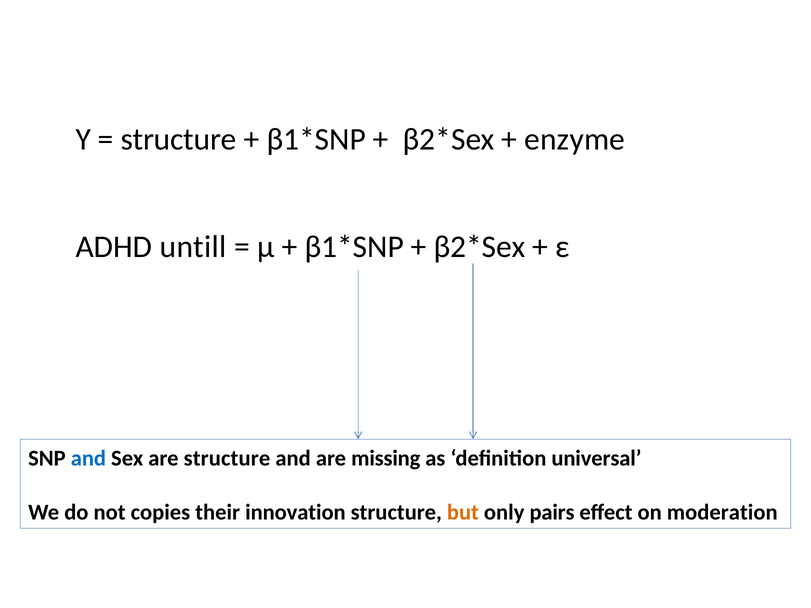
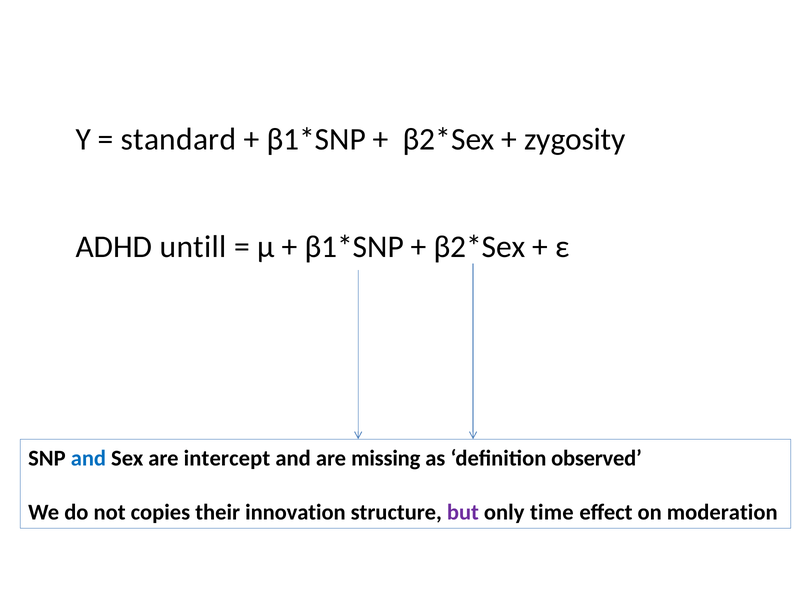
structure: structure -> standard (178, 140)
enzyme: enzyme -> zygosity (575, 140)
are structure: structure -> intercept (227, 458)
universal: universal -> observed (597, 458)
but colour: orange -> purple (463, 512)
pairs: pairs -> time (552, 512)
